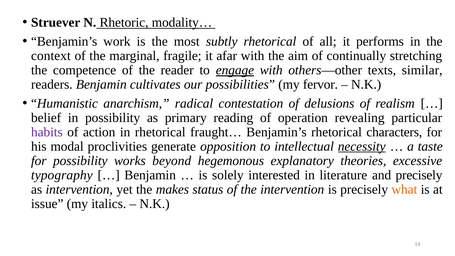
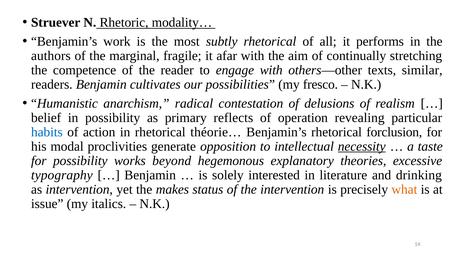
context: context -> authors (51, 56)
engage underline: present -> none (235, 70)
fervor: fervor -> fresco (320, 84)
reading: reading -> reflects (233, 118)
habits colour: purple -> blue (47, 132)
fraught…: fraught… -> théorie… (216, 132)
characters: characters -> forclusion (394, 132)
and precisely: precisely -> drinking (419, 175)
